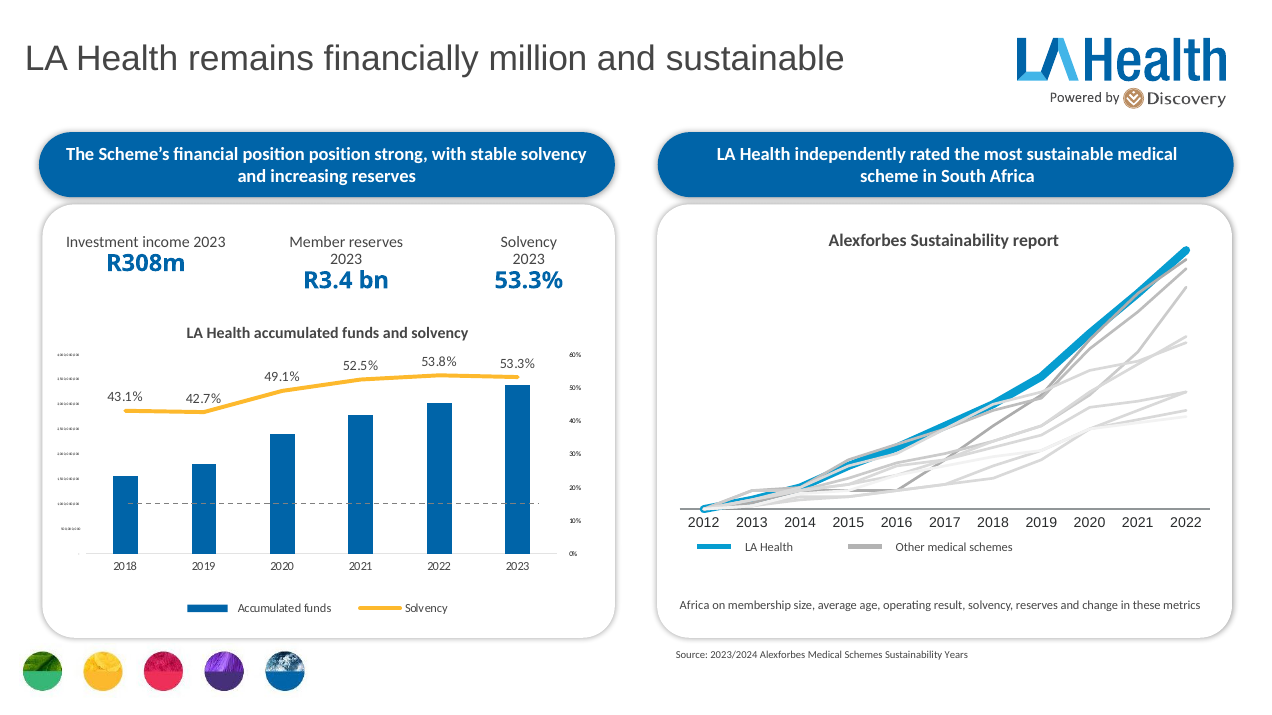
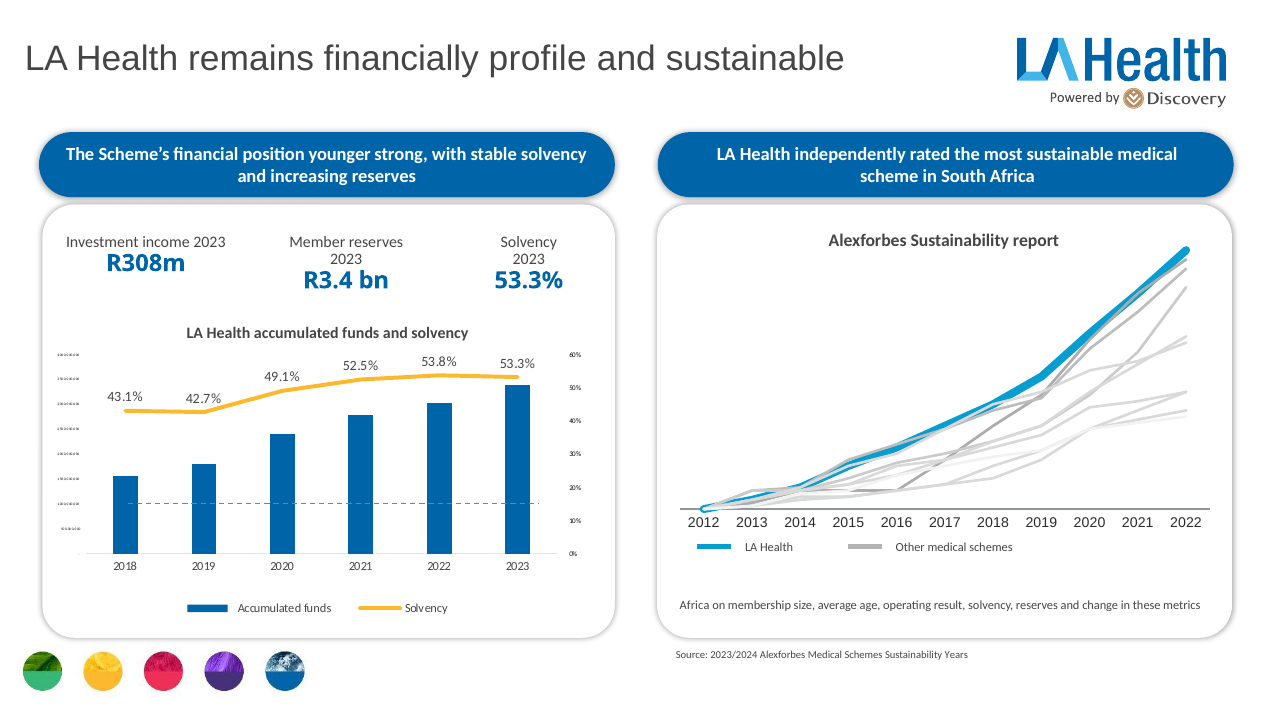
million: million -> profile (538, 59)
position position: position -> younger (340, 155)
